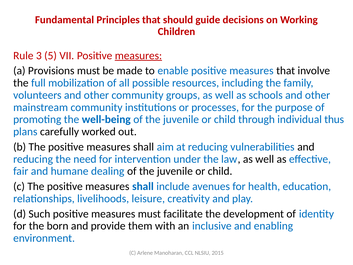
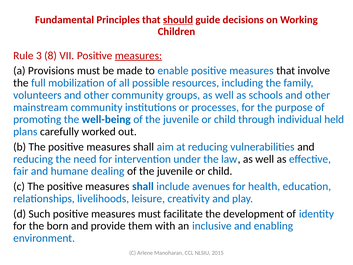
should underline: none -> present (178, 20)
5: 5 -> 8 (51, 56)
thus: thus -> held (334, 119)
